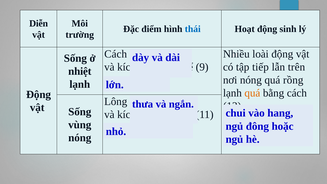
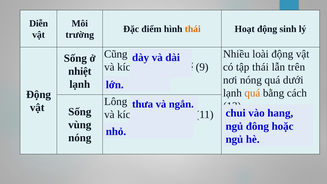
thái colour: blue -> orange (193, 29)
Cách: Cách -> Cũng (116, 54)
tập tiếp: tiếp -> thái (260, 67)
rồng: rồng -> dưới (293, 80)
